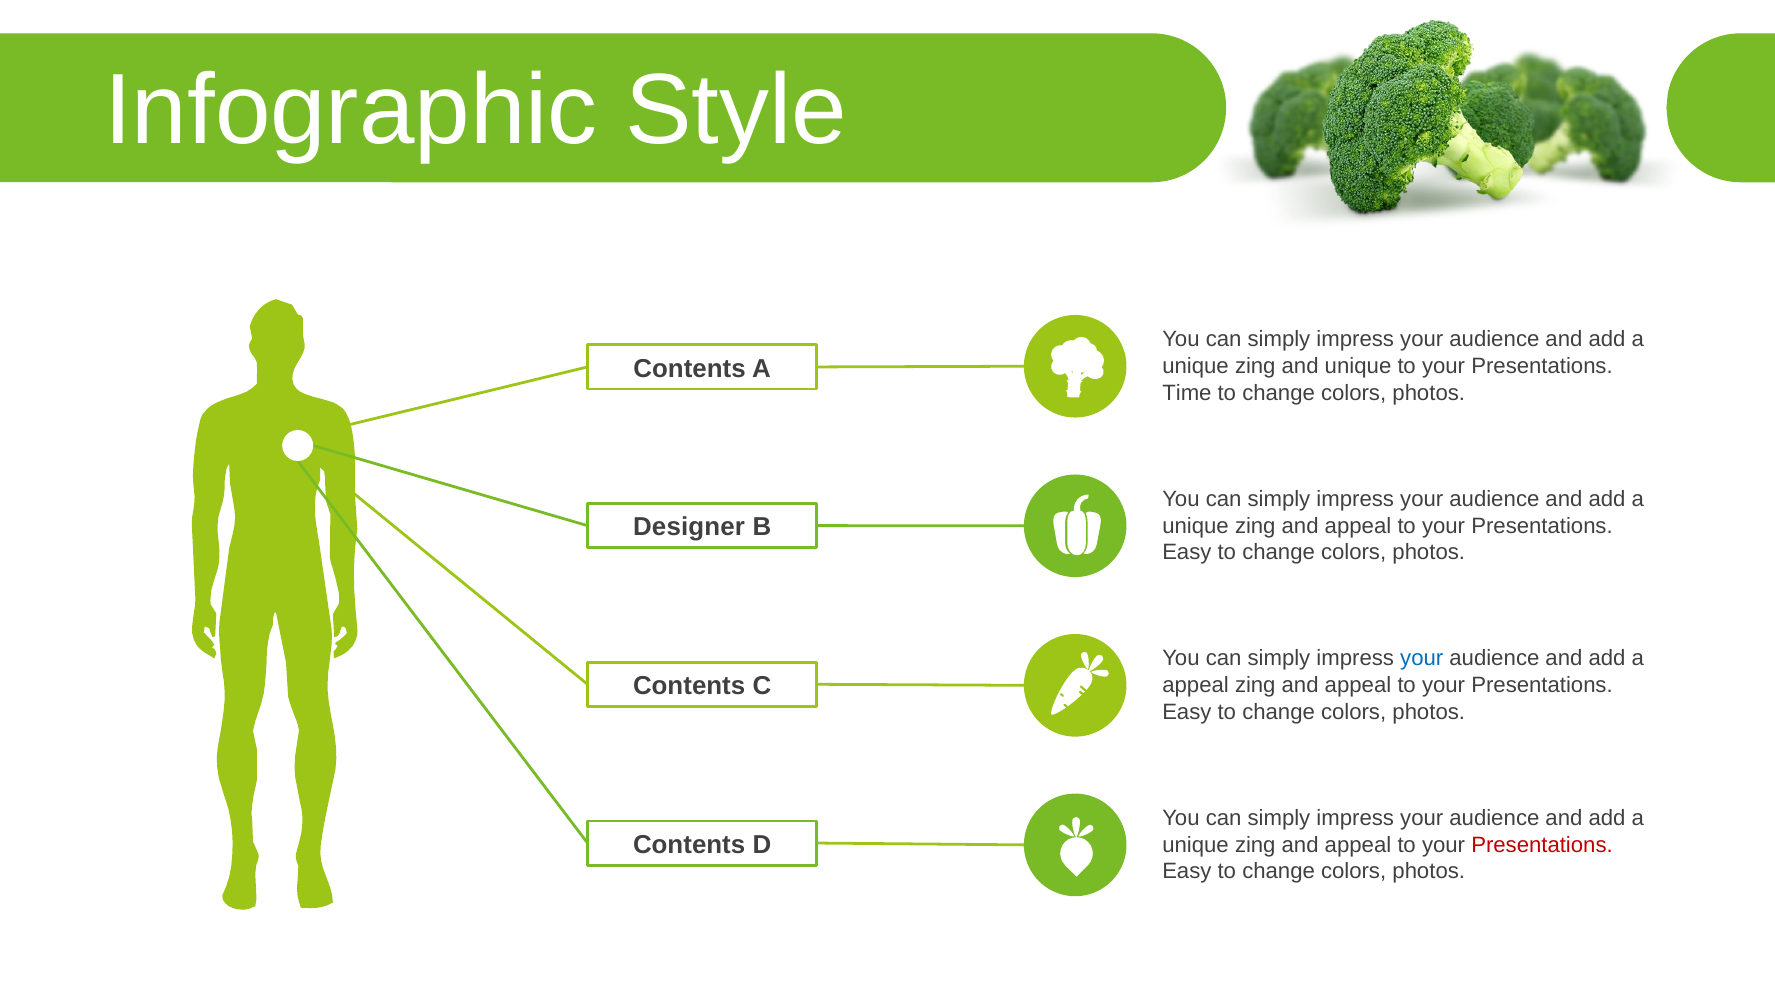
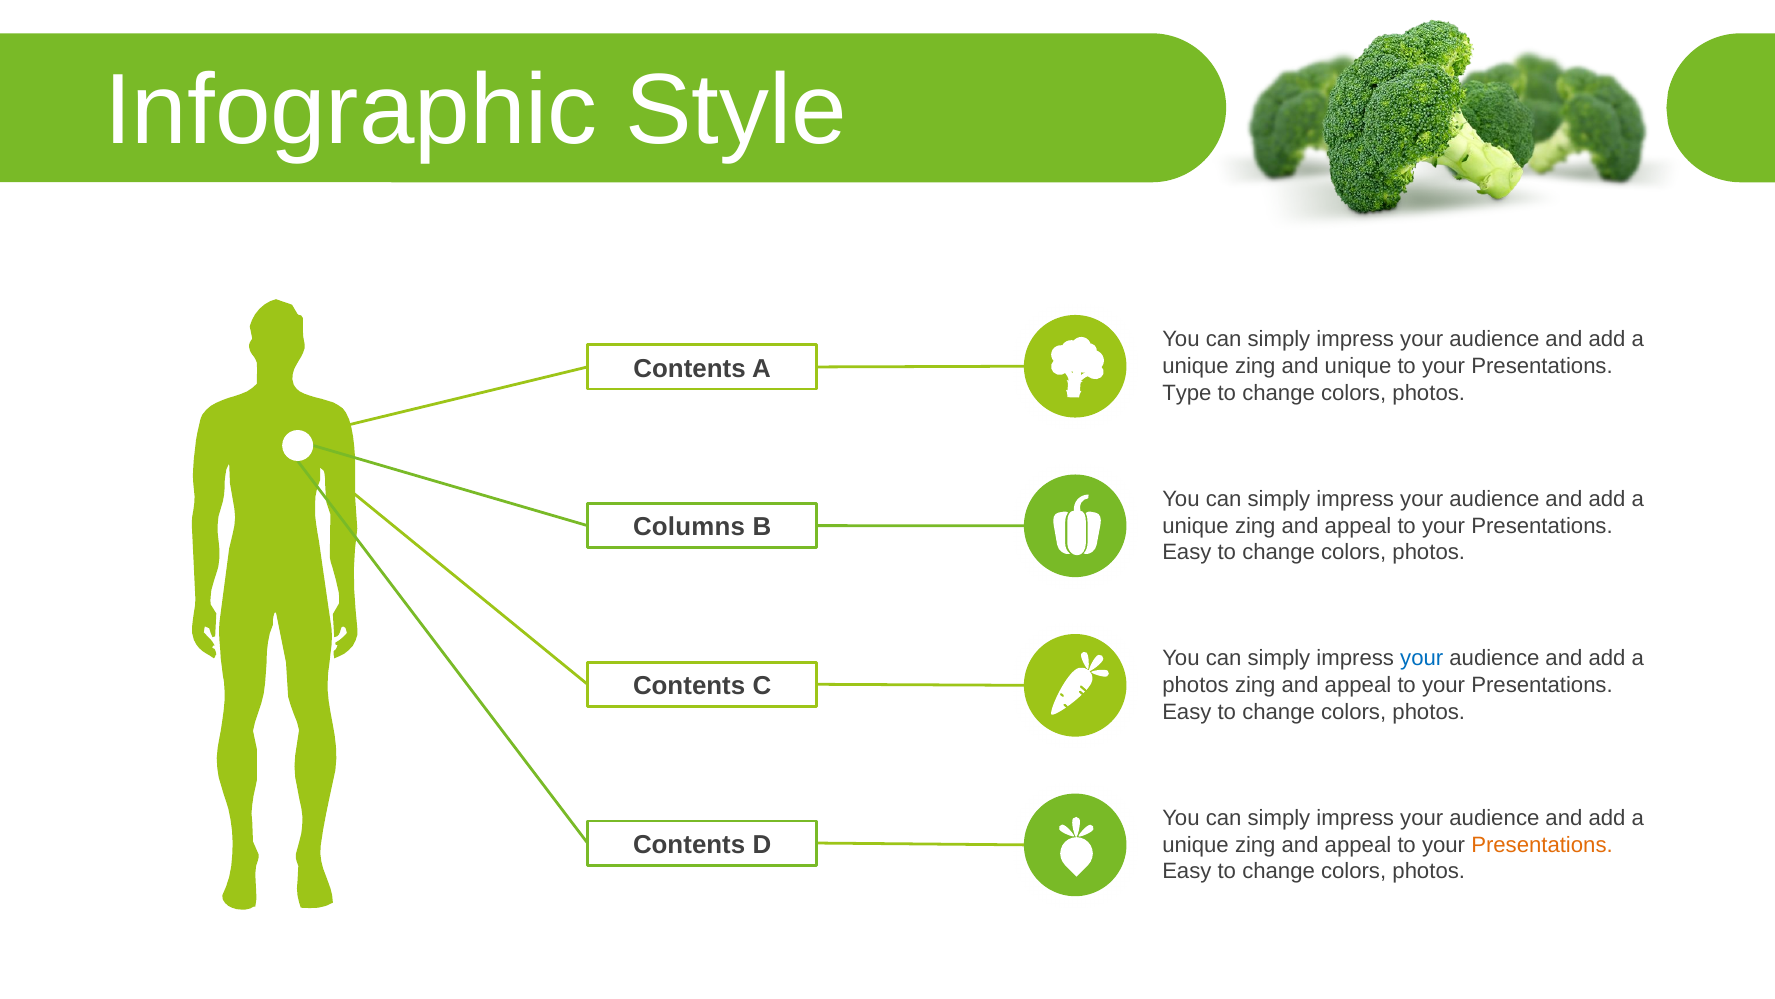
Time: Time -> Type (1187, 393)
Designer: Designer -> Columns (689, 527)
appeal: appeal -> photos (1196, 685)
Presentations colour: red -> orange (1542, 844)
